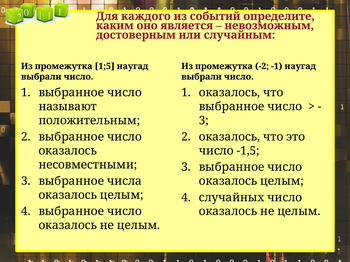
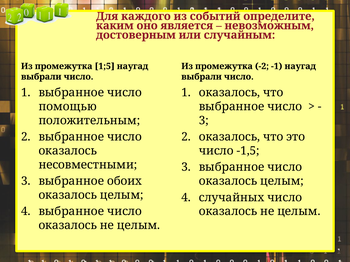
называют: называют -> помощью (68, 107)
числа: числа -> обоих (124, 181)
